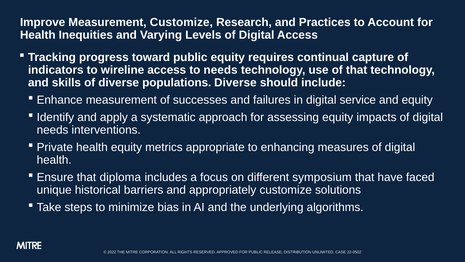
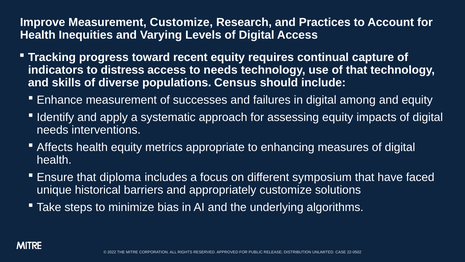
toward public: public -> recent (190, 57)
wireline: wireline -> distress (123, 70)
populations Diverse: Diverse -> Census (235, 82)
service: service -> among (358, 100)
Private: Private -> Affects (55, 147)
